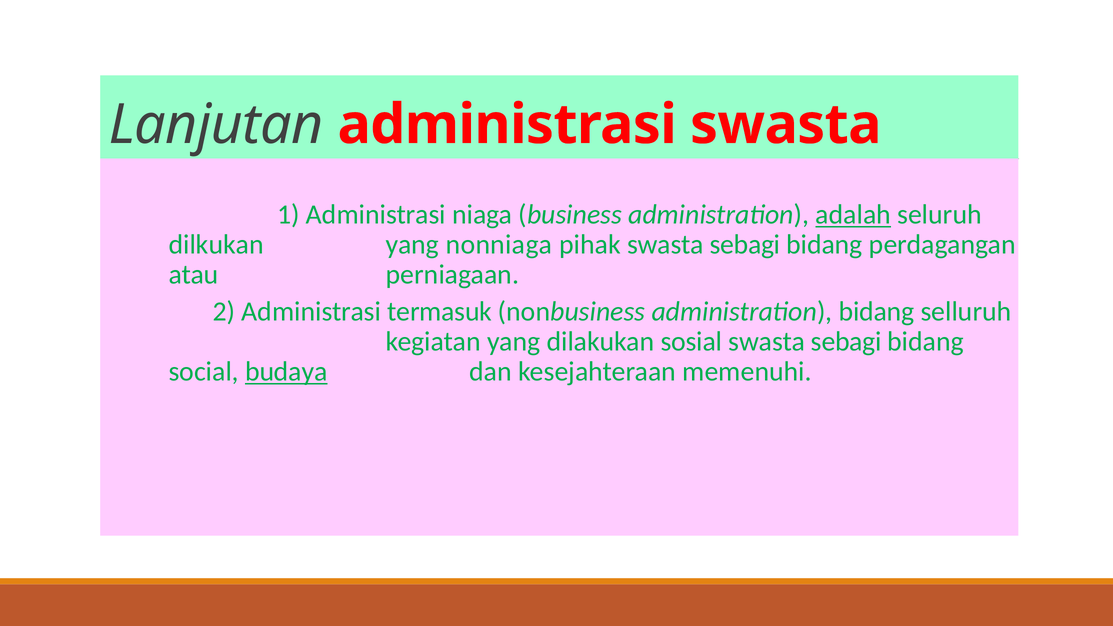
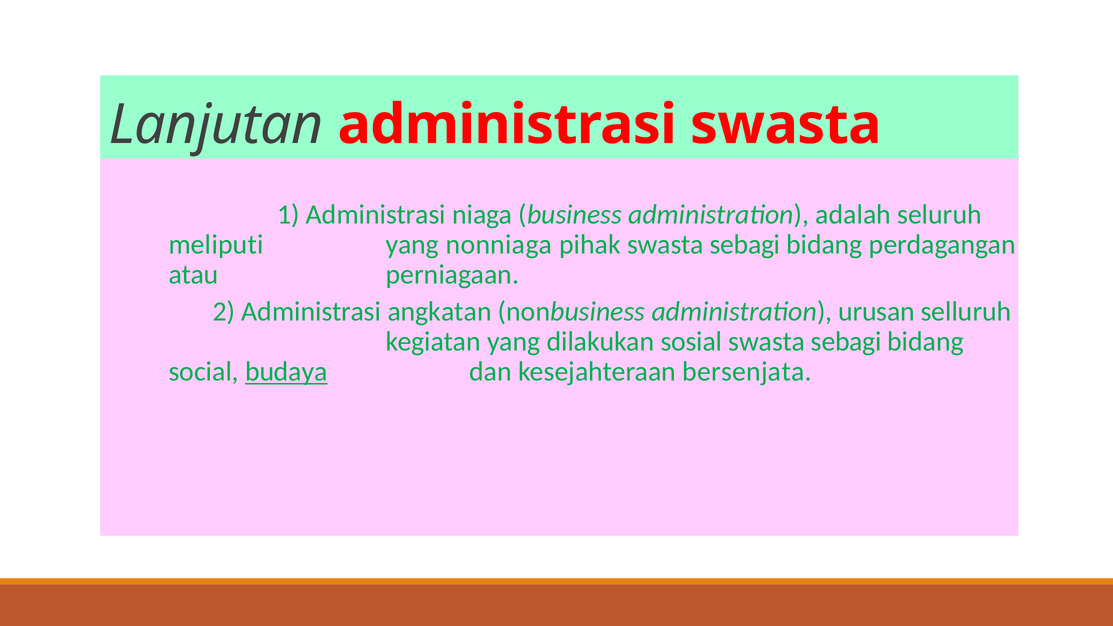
adalah underline: present -> none (853, 215)
dilkukan: dilkukan -> meliputi (216, 245)
termasuk: termasuk -> angkatan (440, 312)
administration bidang: bidang -> urusan (877, 312)
memenuhi: memenuhi -> bersenjata (747, 372)
